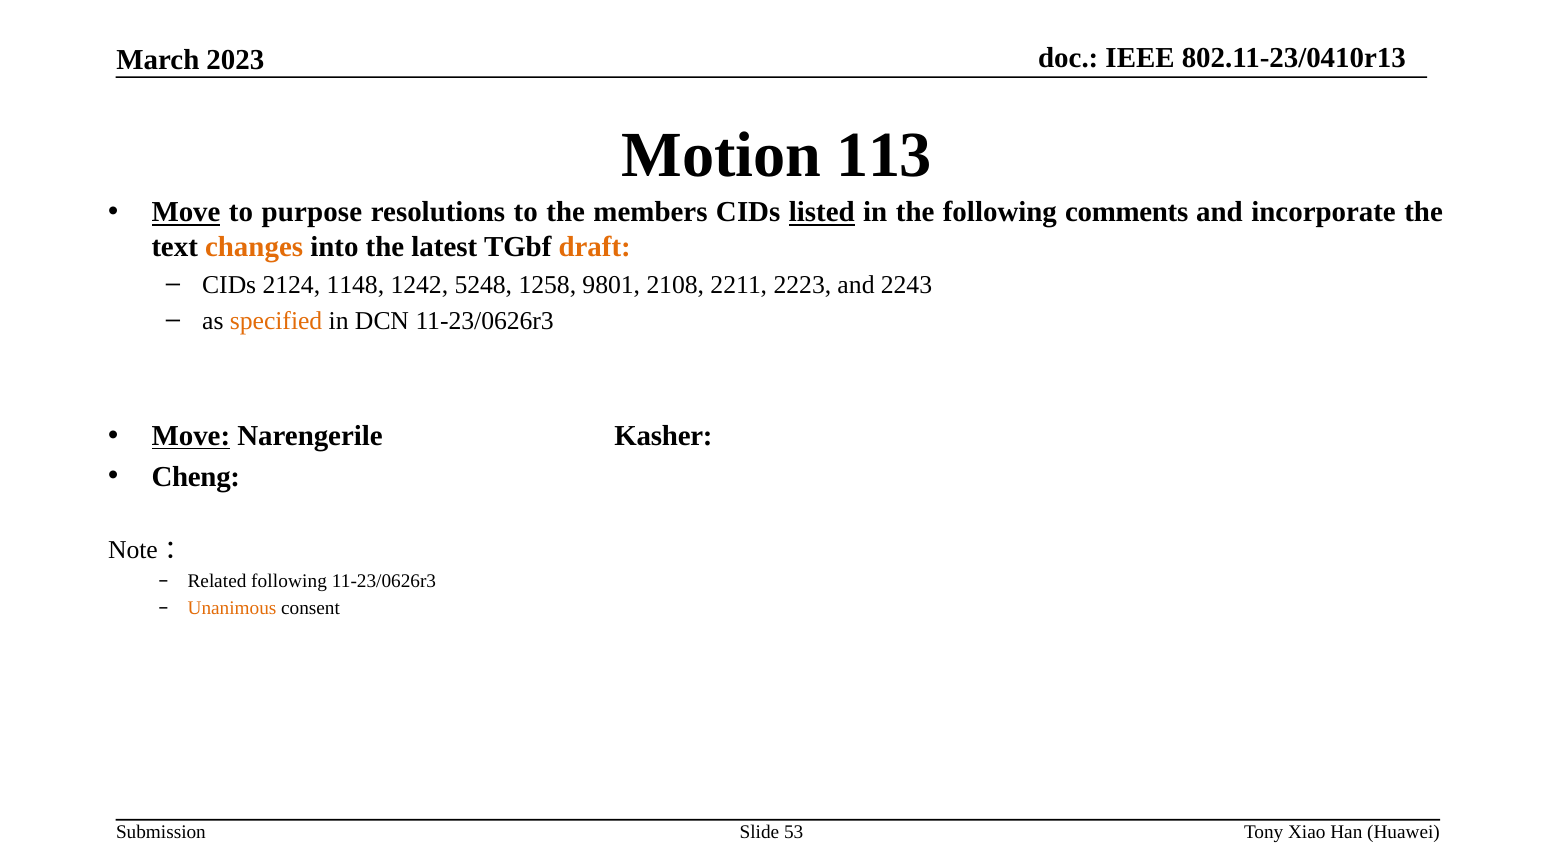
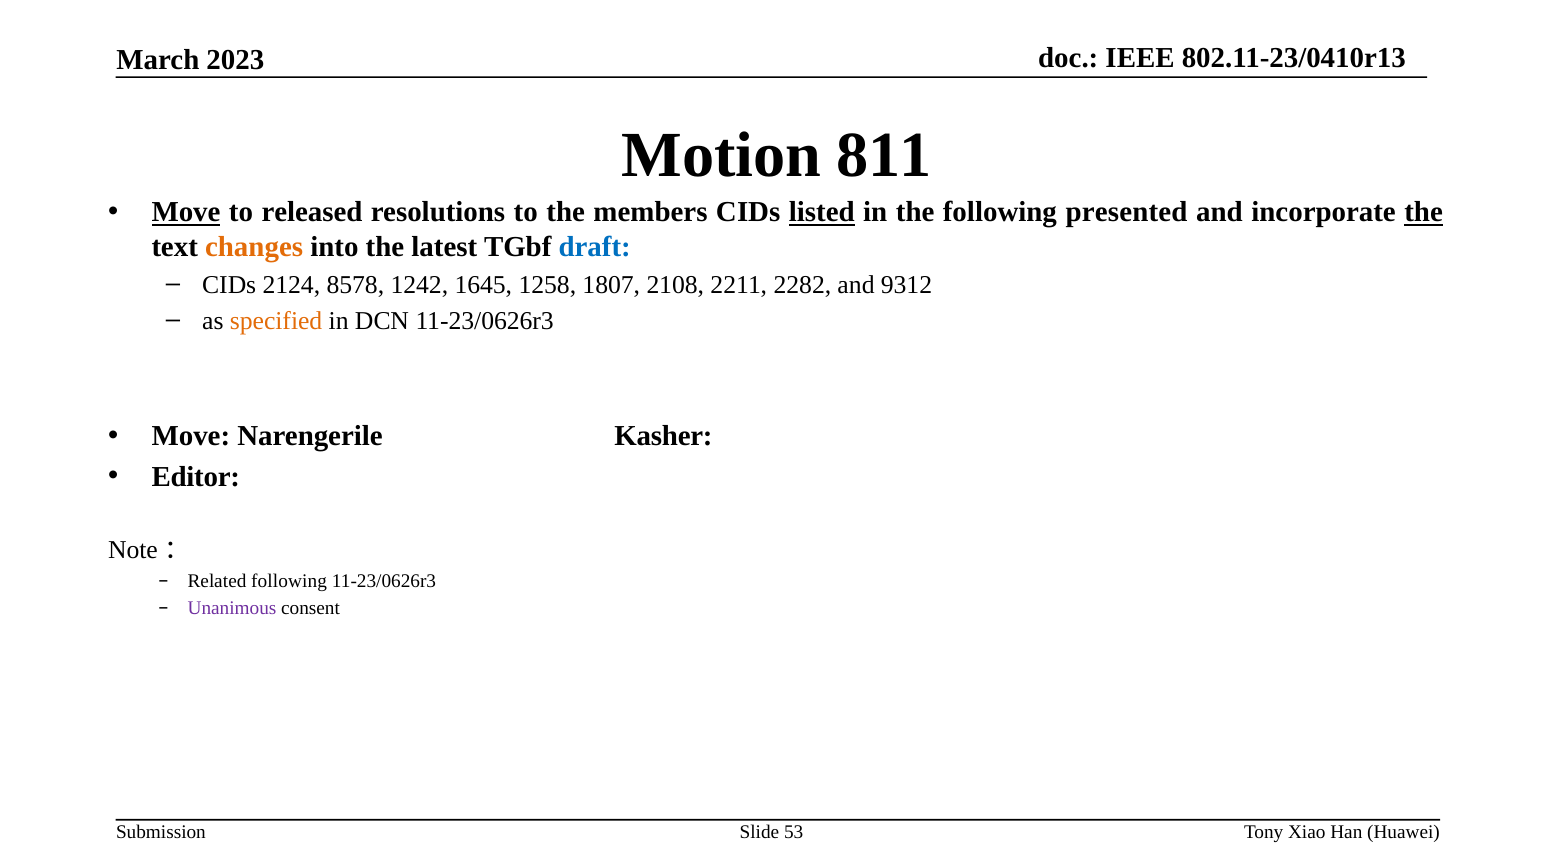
113: 113 -> 811 (884, 155)
purpose: purpose -> released (312, 212)
comments: comments -> presented (1126, 212)
the underline: none -> present (1424, 212)
draft colour: orange -> blue (595, 247)
1148: 1148 -> 8578 (355, 285)
5248: 5248 -> 1645 (483, 285)
9801: 9801 -> 1807 (611, 285)
2223: 2223 -> 2282 (802, 285)
2243: 2243 -> 9312 (906, 285)
Move underline: present -> none (191, 436)
Cheng: Cheng -> Editor (196, 476)
Unanimous colour: orange -> purple (232, 608)
